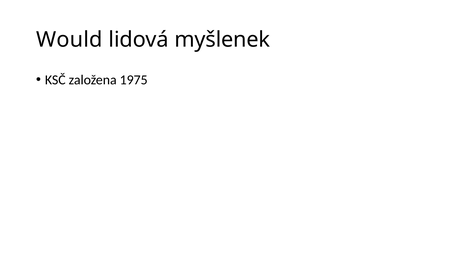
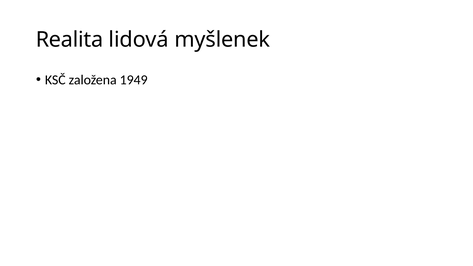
Would: Would -> Realita (70, 40)
1975: 1975 -> 1949 (134, 80)
